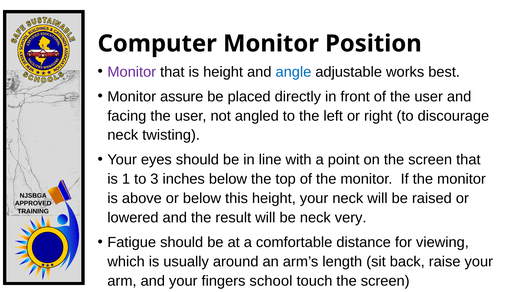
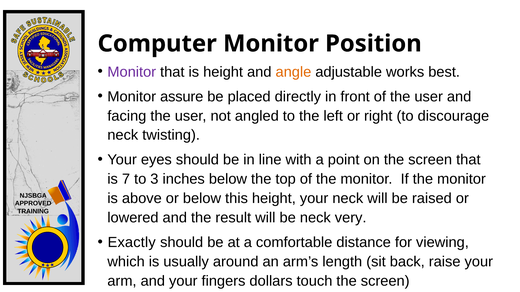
angle colour: blue -> orange (293, 72)
1: 1 -> 7 (126, 179)
Fatigue: Fatigue -> Exactly (132, 243)
school: school -> dollars (271, 281)
